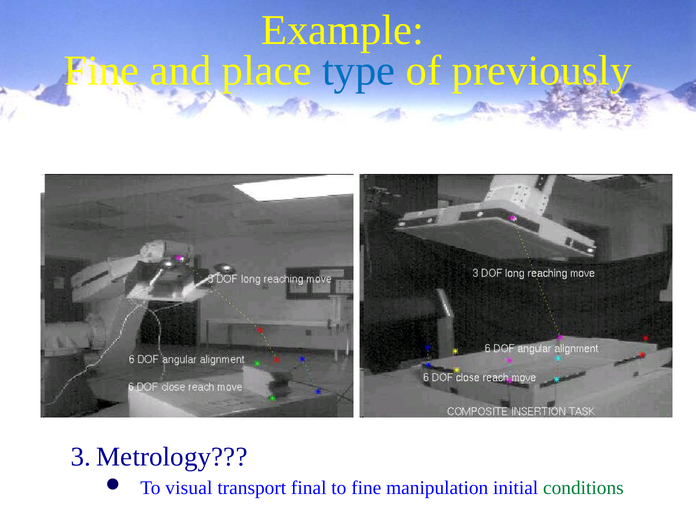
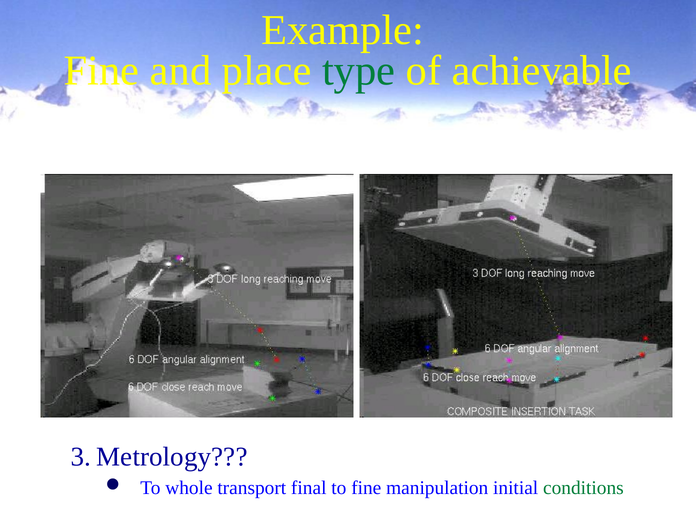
type colour: blue -> green (359, 71)
previously: previously -> achievable (542, 71)
visual: visual -> whole (189, 488)
